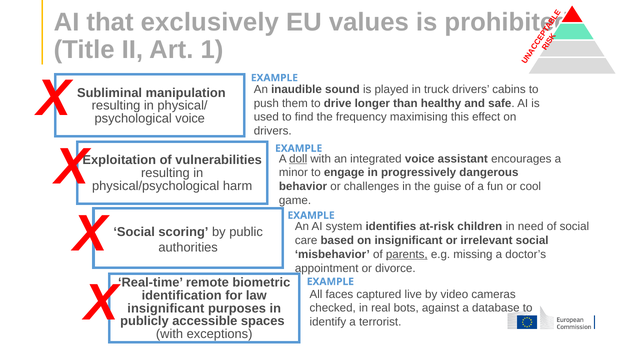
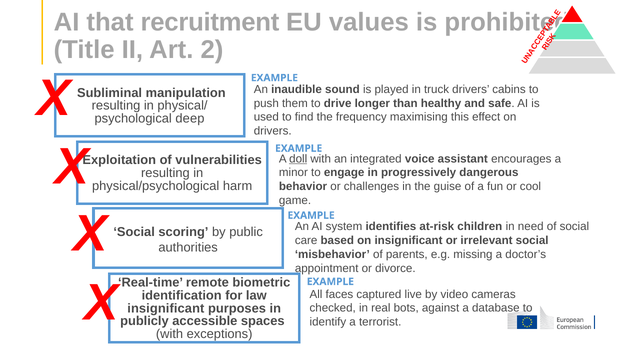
exclusively: exclusively -> recruitment (210, 22)
1: 1 -> 2 (212, 50)
psychological voice: voice -> deep (190, 119)
parents underline: present -> none (407, 254)
